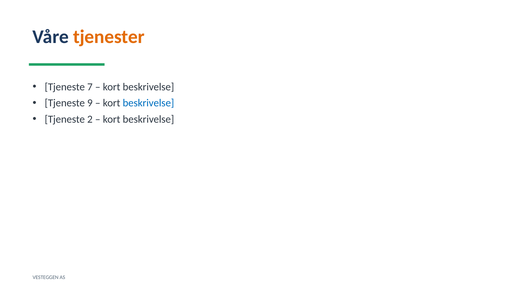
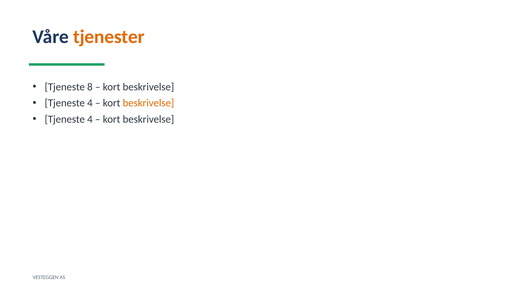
7: 7 -> 8 (90, 87)
9: 9 -> 4 (90, 103)
beskrivelse colour: blue -> orange (148, 103)
2: 2 -> 4 (90, 119)
